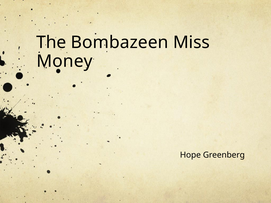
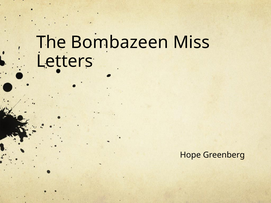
Money: Money -> Letters (65, 61)
